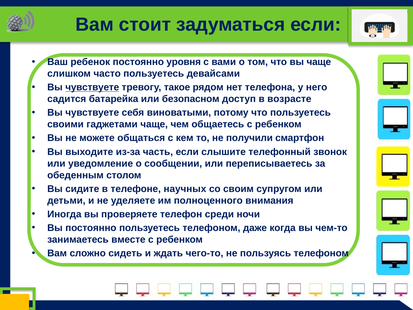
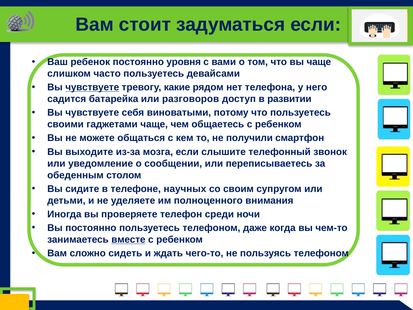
такое: такое -> какие (177, 87)
безопасном: безопасном -> разговоров (191, 99)
возрасте: возрасте -> развитии (289, 99)
часть: часть -> мозга (158, 152)
вместе underline: none -> present (128, 239)
